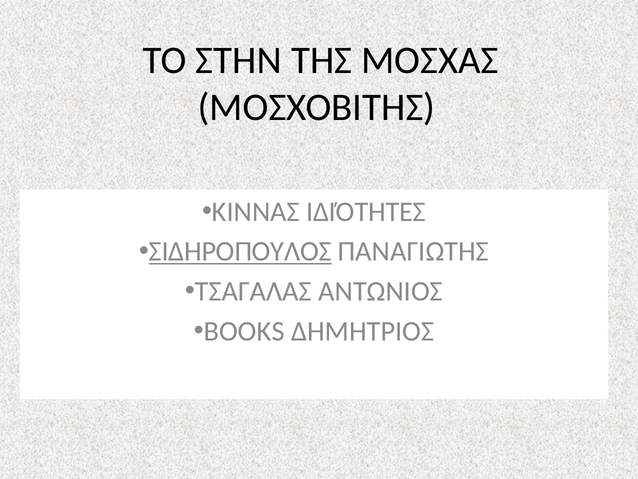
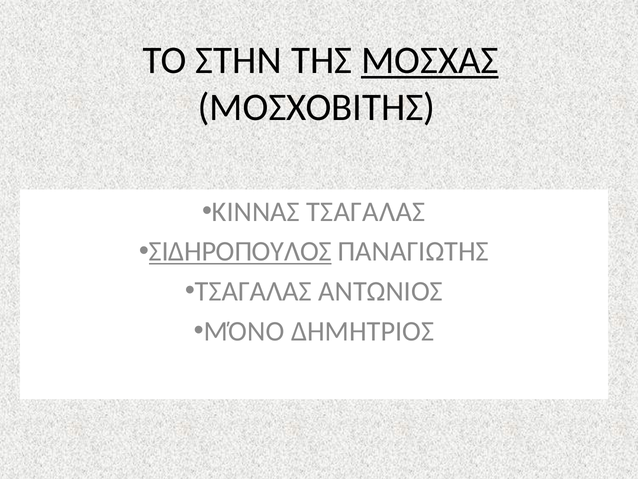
ΜΟΣΧΑΣ underline: none -> present (430, 61)
ΚΙΝΝΑΣ ΙΔΙΌΤΗΤΕΣ: ΙΔΙΌΤΗΤΕΣ -> ΤΣΑΓΑΛΑΣ (366, 212)
BOOKS: BOOKS -> ΜΌΝΟ (244, 331)
